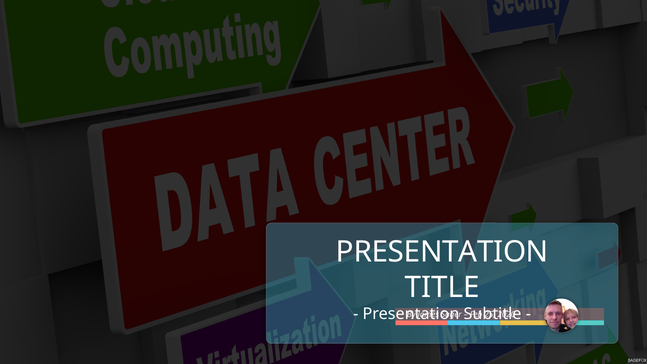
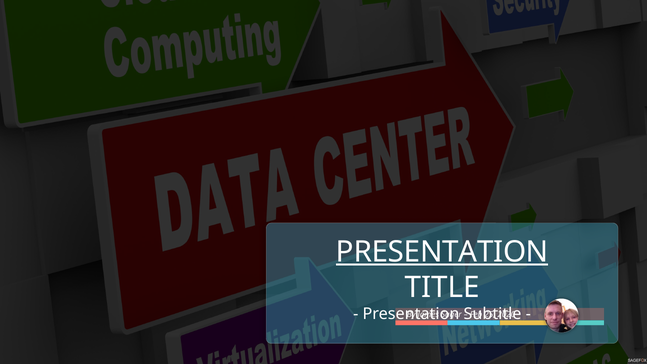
PRESENTATION underline: none -> present (442, 252)
